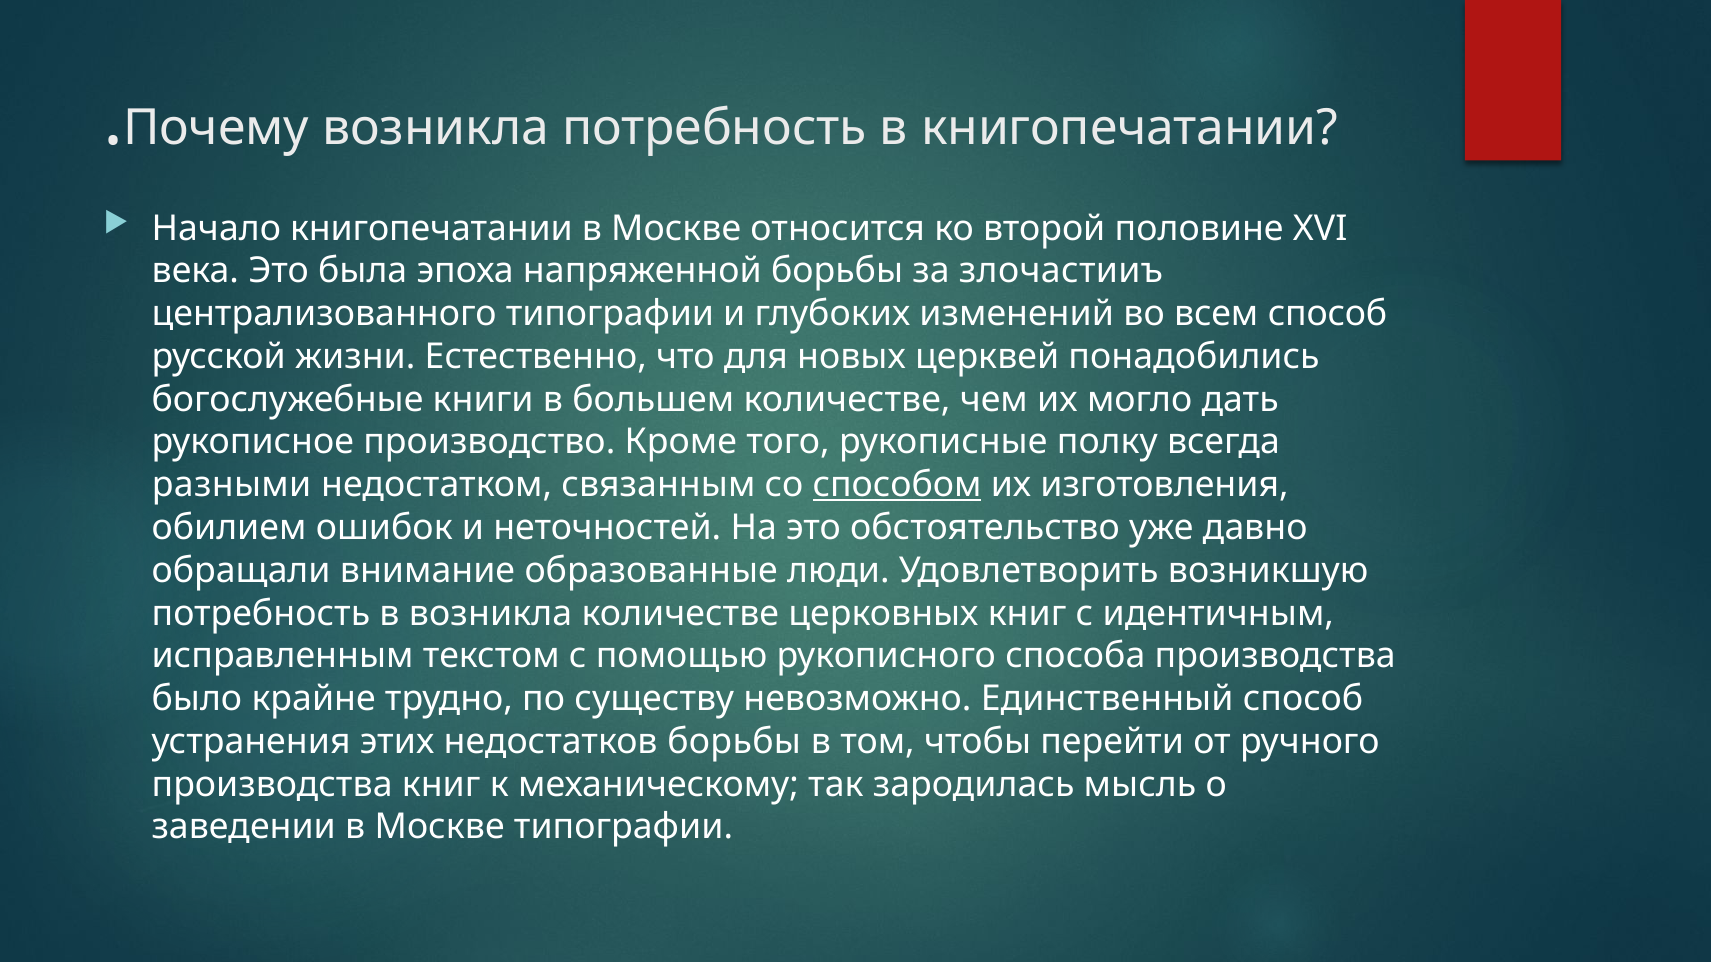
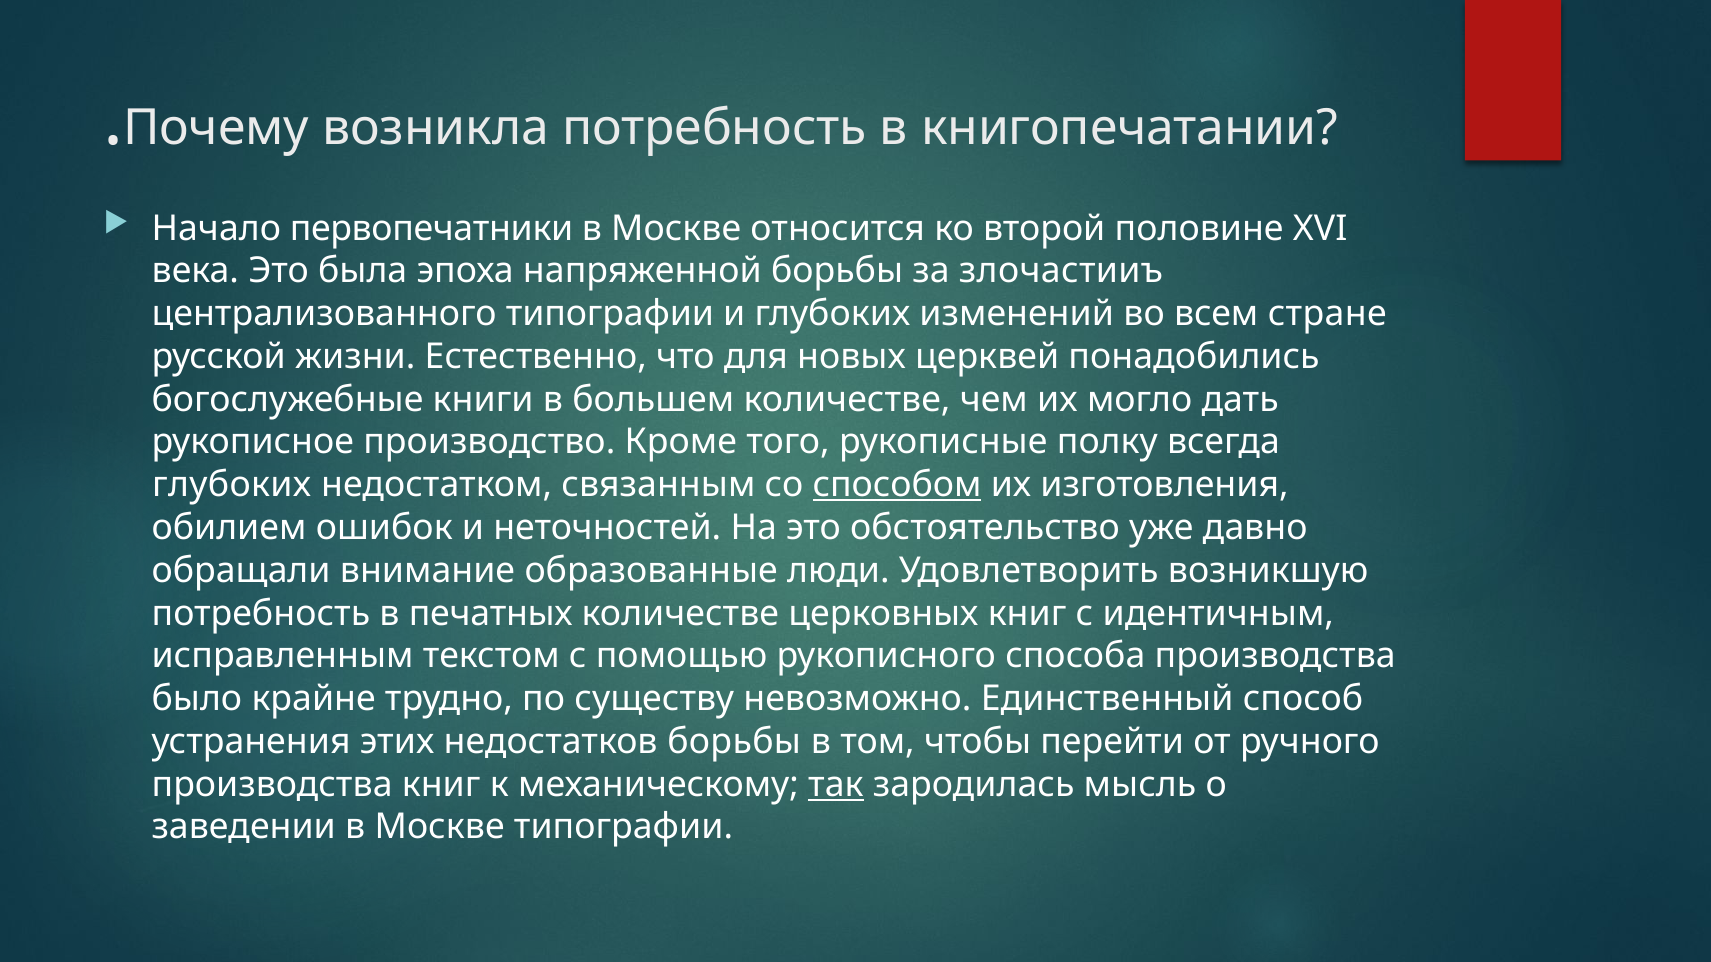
Начало книгопечатании: книгопечатании -> первопечатники (432, 228)
всем способ: способ -> стране (1327, 314)
разными: разными -> глубоких (232, 485)
в возникла: возникла -> печатных (491, 614)
так underline: none -> present (836, 785)
